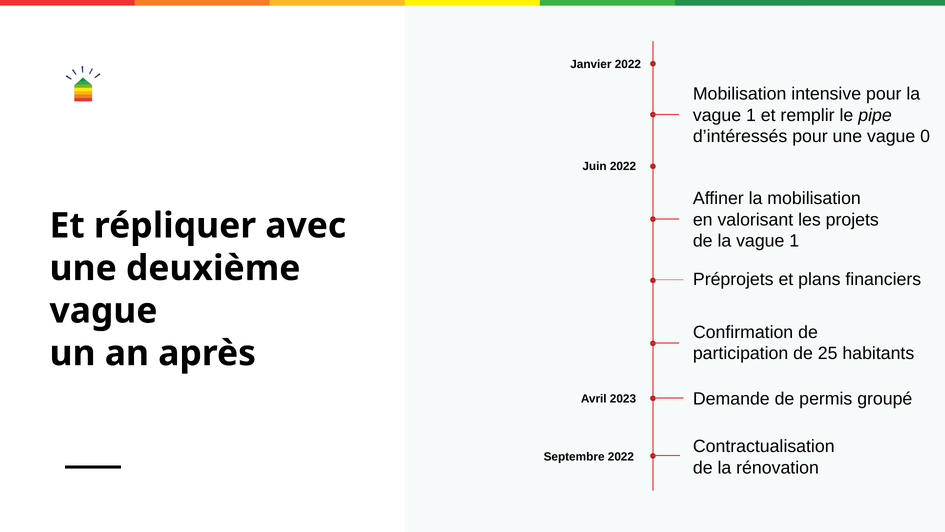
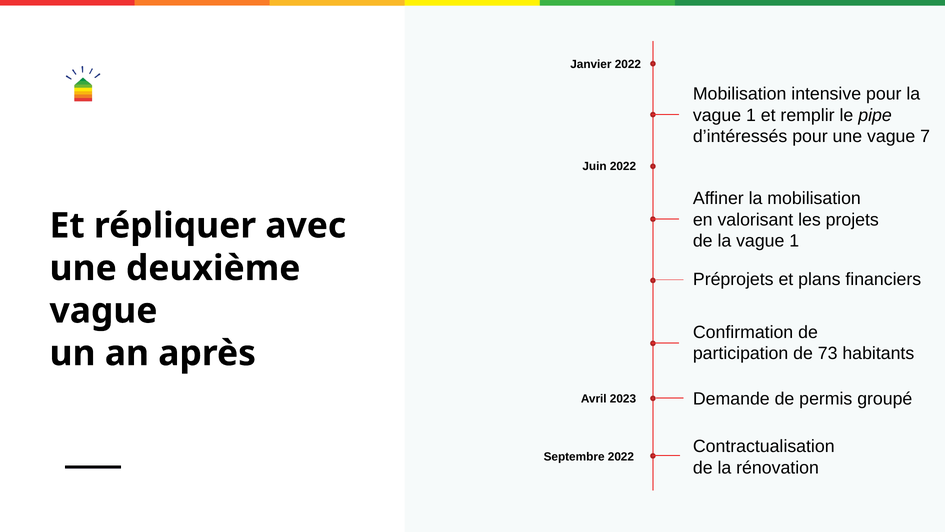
0: 0 -> 7 (925, 136)
25: 25 -> 73 (828, 353)
